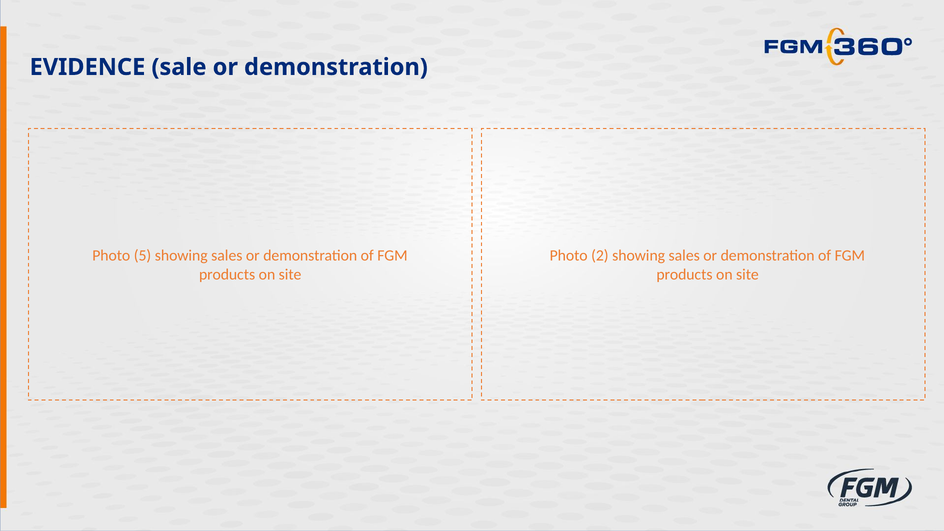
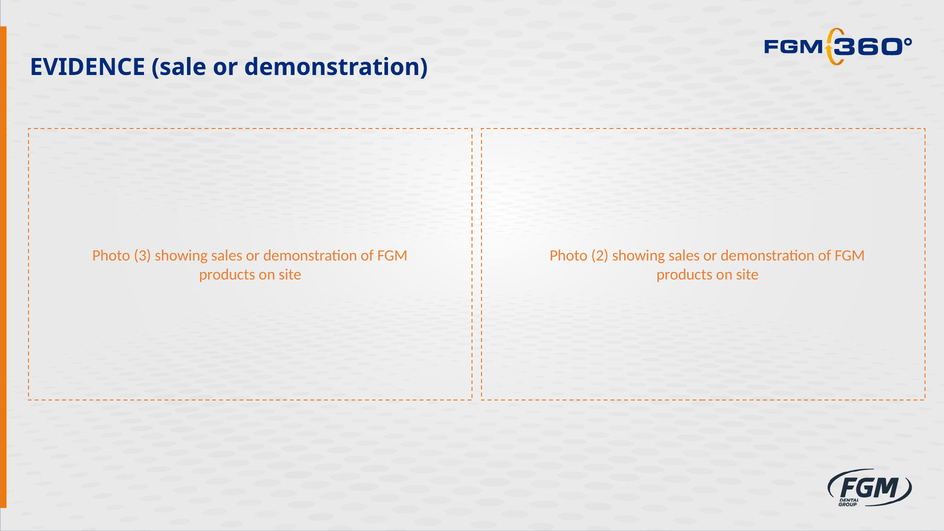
5: 5 -> 3 (143, 256)
